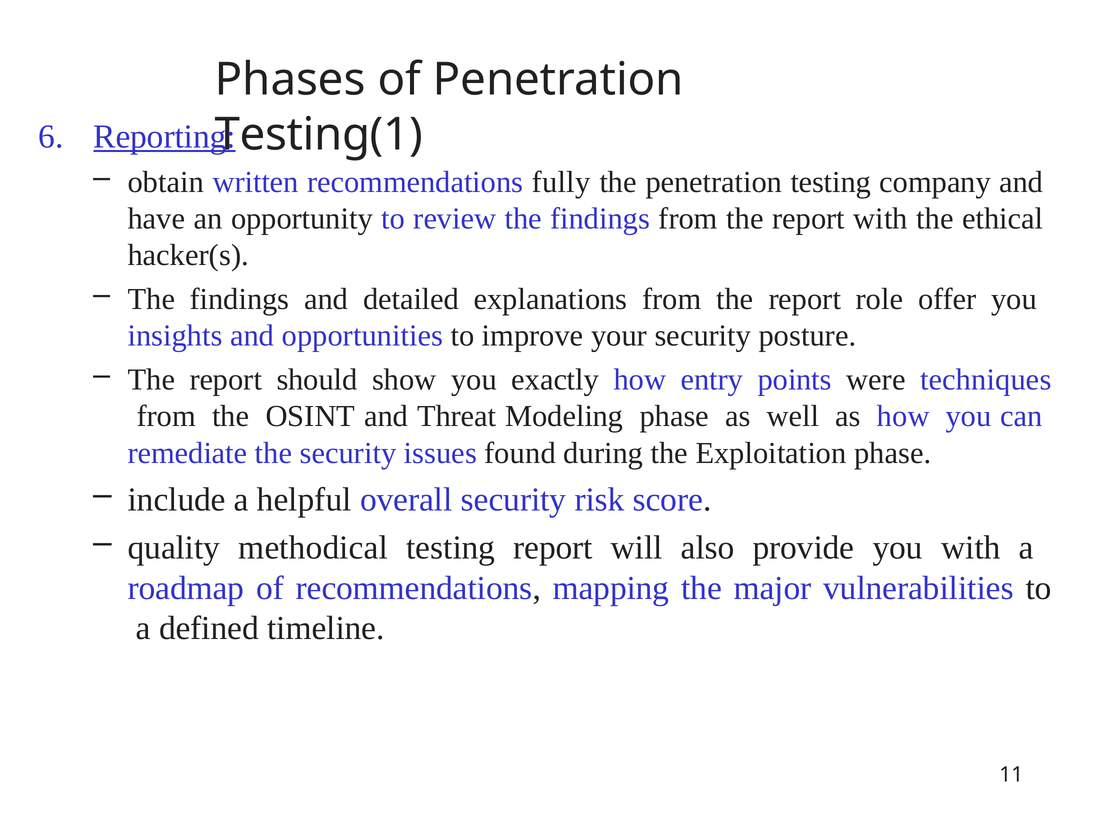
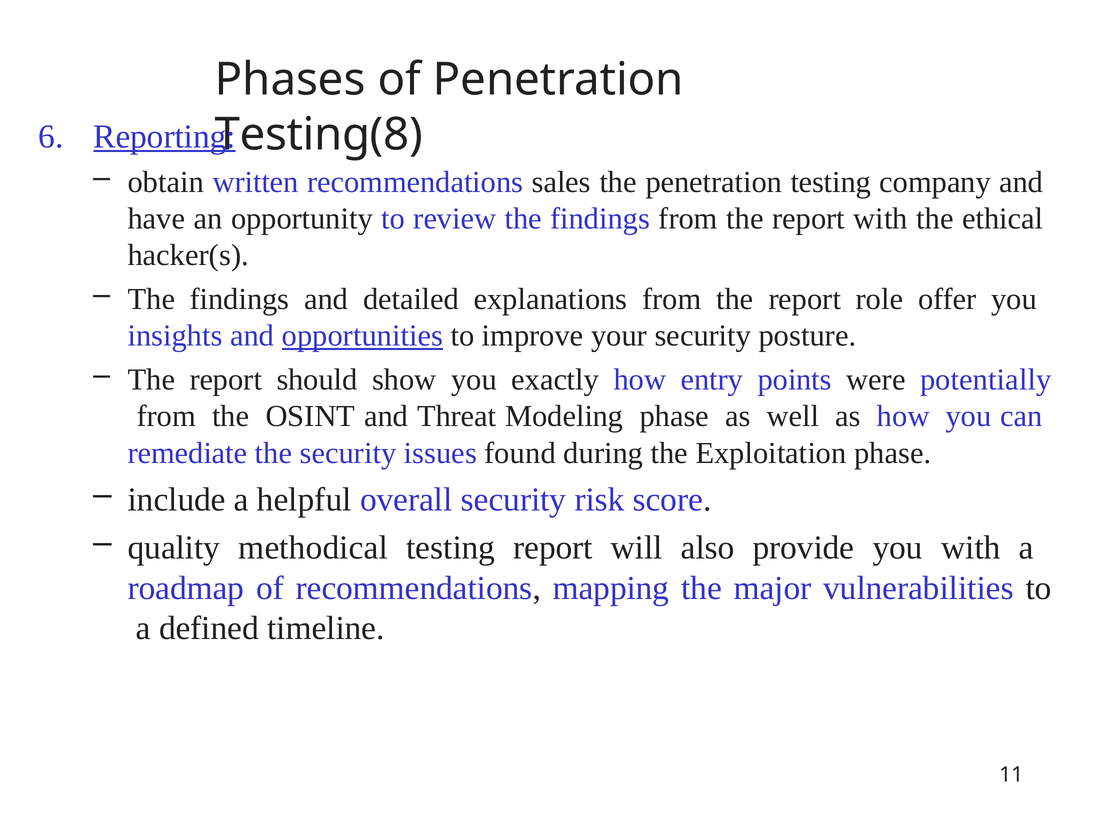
Testing(1: Testing(1 -> Testing(8 (319, 135)
fully: fully -> sales (561, 182)
opportunities underline: none -> present (362, 336)
techniques: techniques -> potentially (986, 380)
